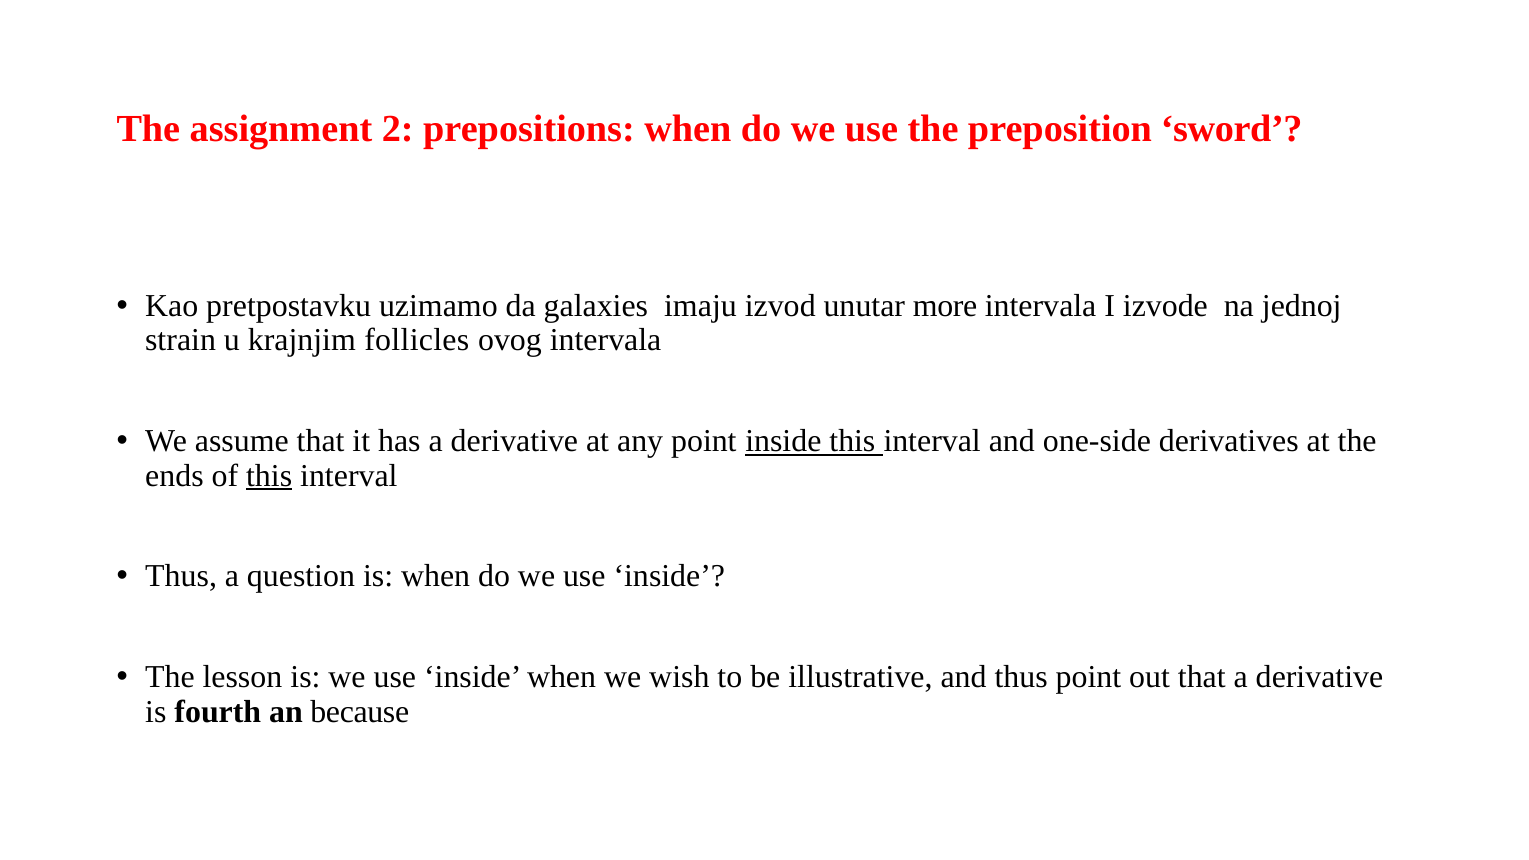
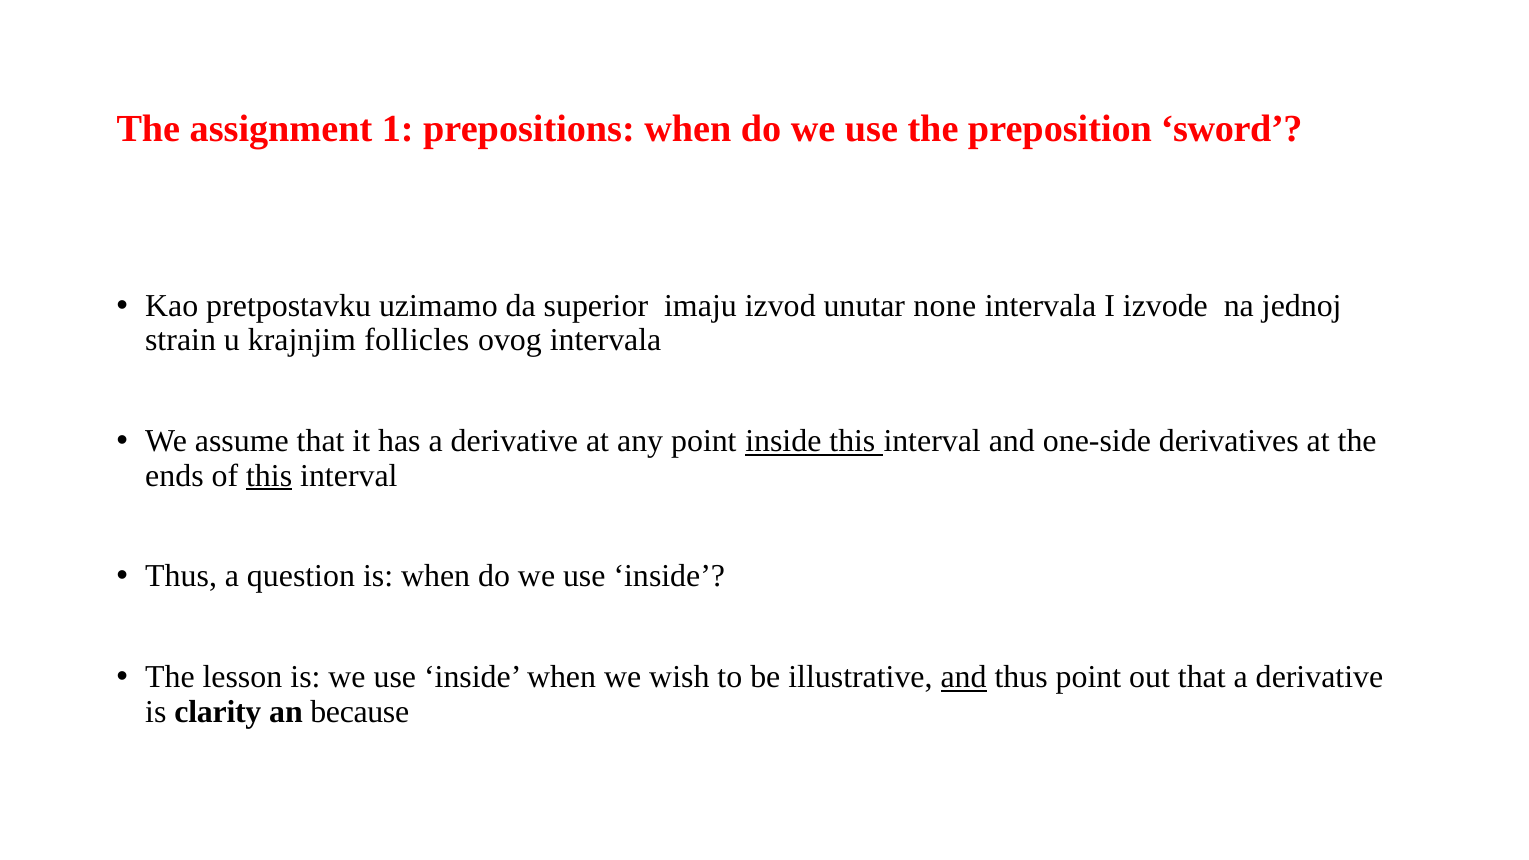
2: 2 -> 1 (398, 129)
galaxies: galaxies -> superior (596, 306)
more: more -> none (945, 306)
and underline: none -> present (964, 677)
fourth: fourth -> clarity (218, 712)
